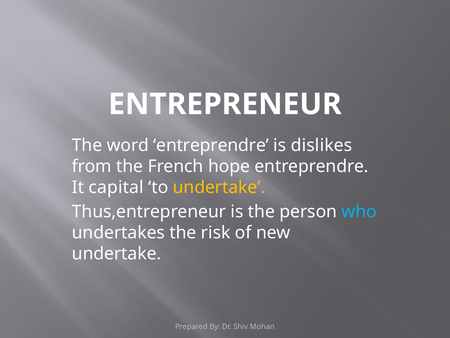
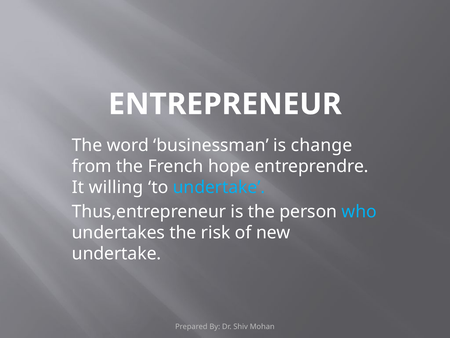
word entreprendre: entreprendre -> businessman (211, 145)
dislikes: dislikes -> change (322, 145)
capital: capital -> willing (116, 187)
undertake colour: yellow -> light blue (219, 187)
